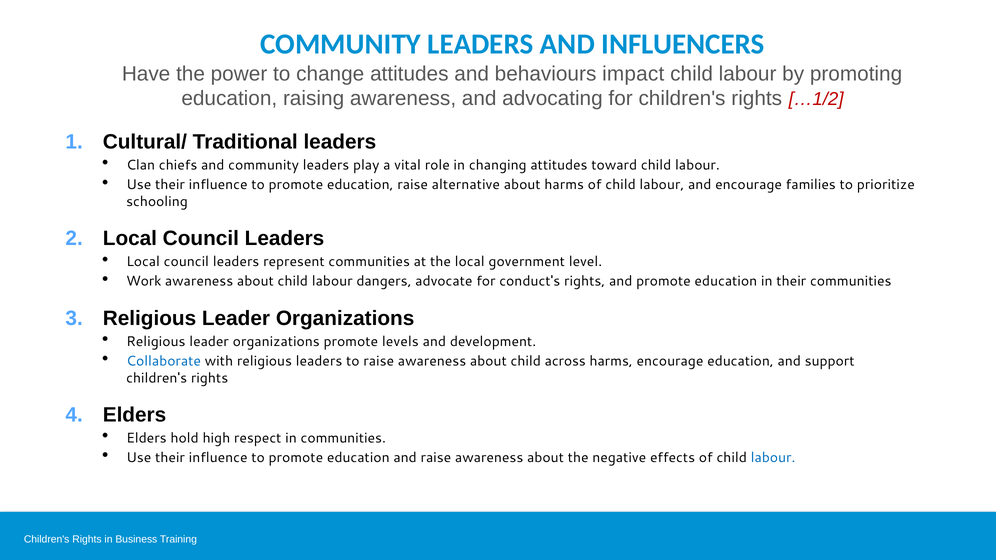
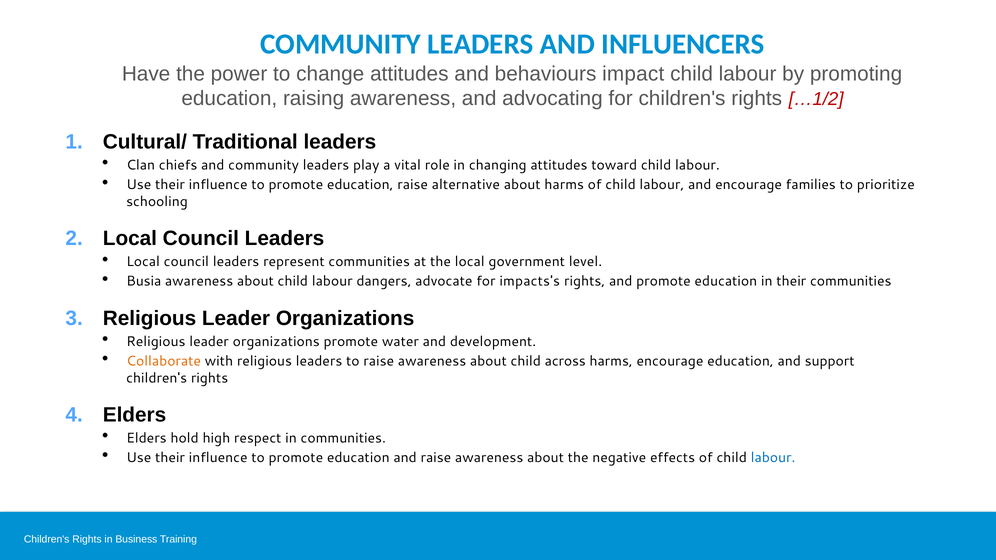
Work: Work -> Busia (144, 281)
conduct's: conduct's -> impacts's (530, 281)
levels: levels -> water (400, 342)
Collaborate colour: blue -> orange (164, 361)
